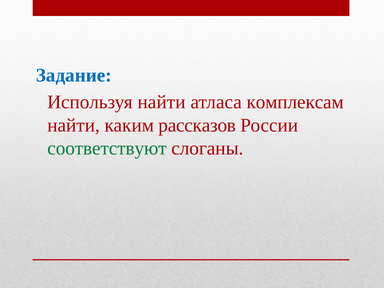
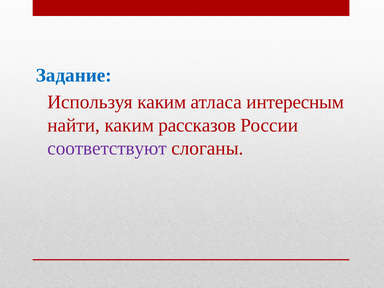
Используя найти: найти -> каким (162, 102)
комплексам: комплексам -> интересным (295, 102)
соответствуют colour: green -> purple (107, 148)
